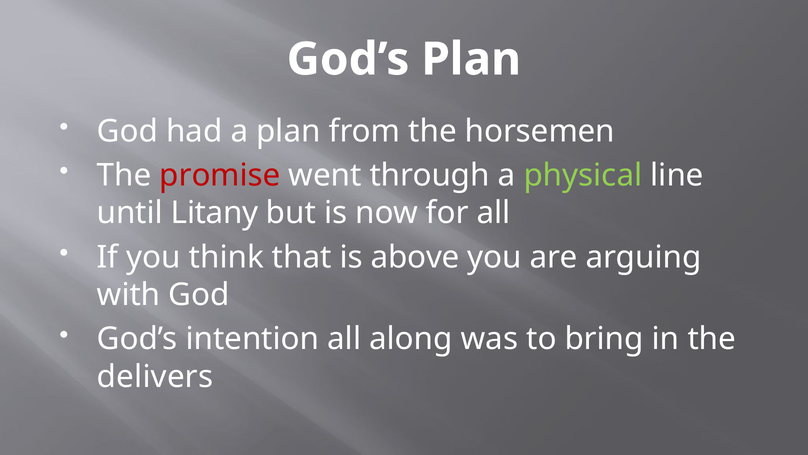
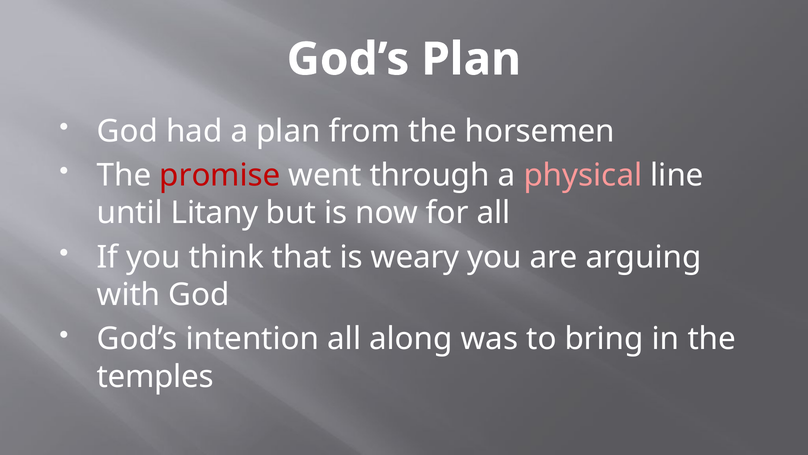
physical colour: light green -> pink (583, 175)
above: above -> weary (415, 257)
delivers: delivers -> temples (155, 376)
